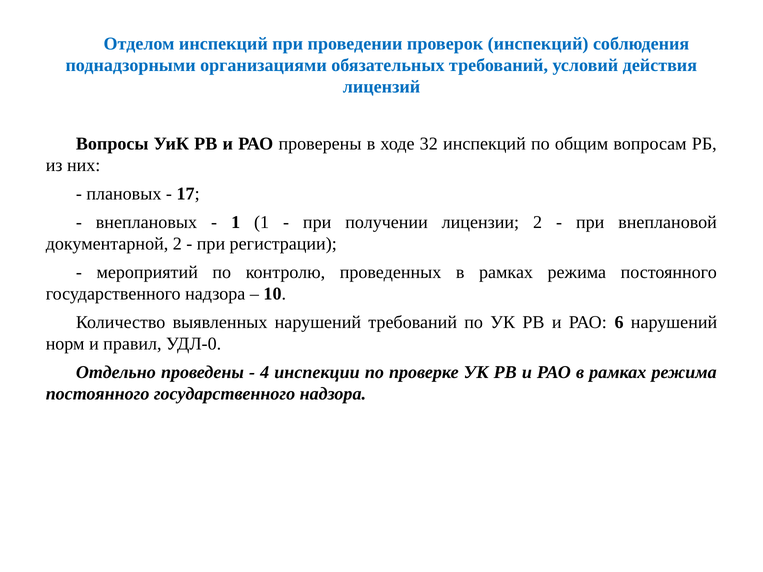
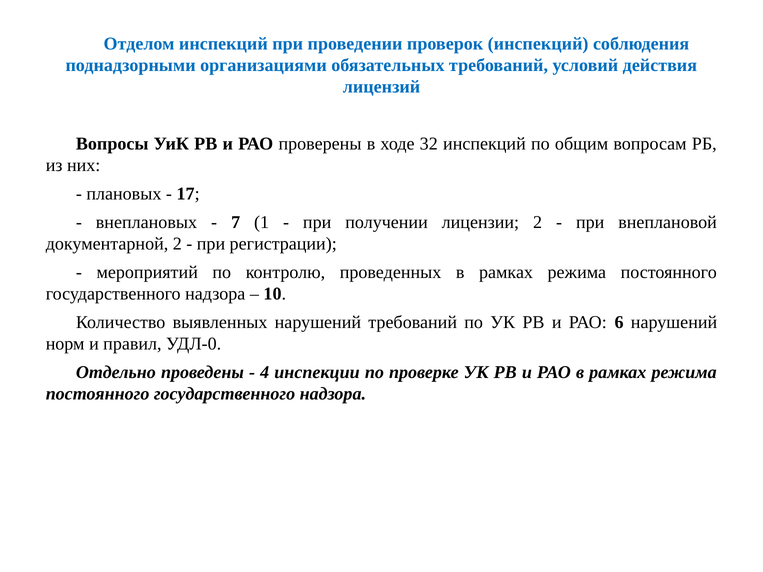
1: 1 -> 7 (236, 222)
